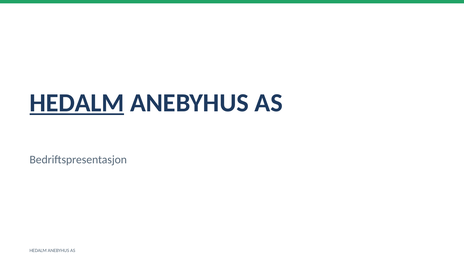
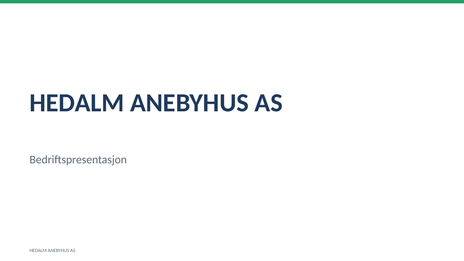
HEDALM underline: present -> none (77, 103)
